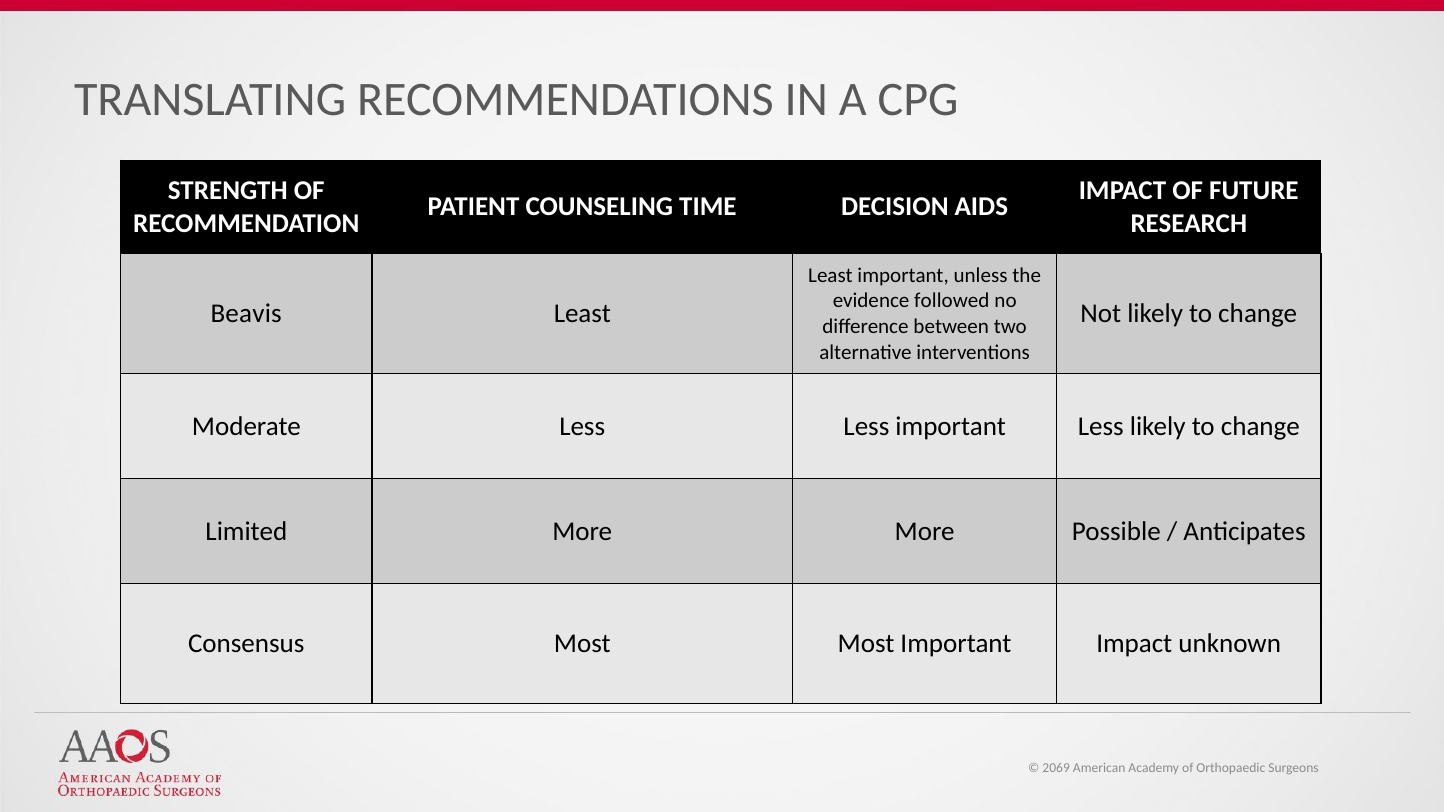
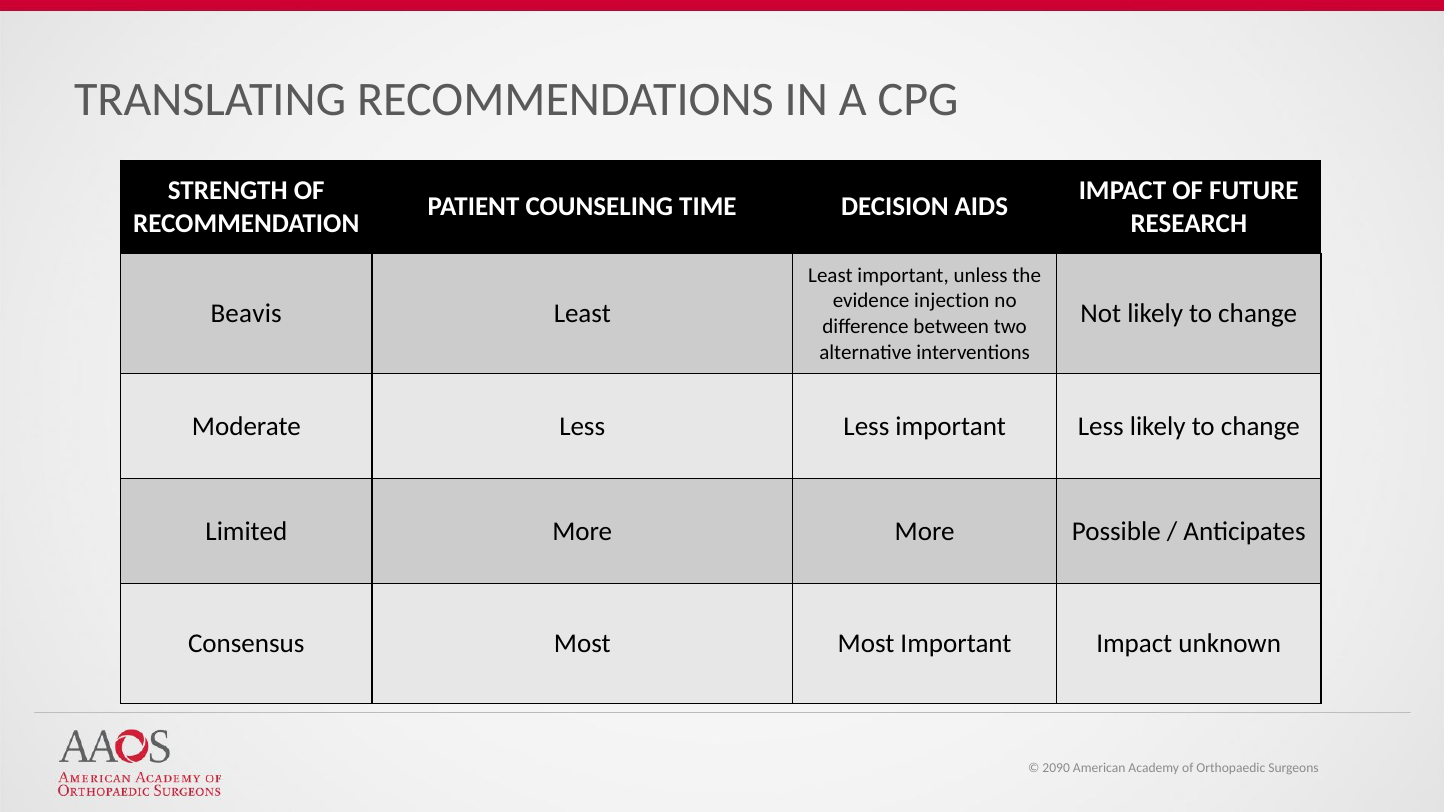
followed: followed -> injection (952, 301)
2069: 2069 -> 2090 (1056, 768)
